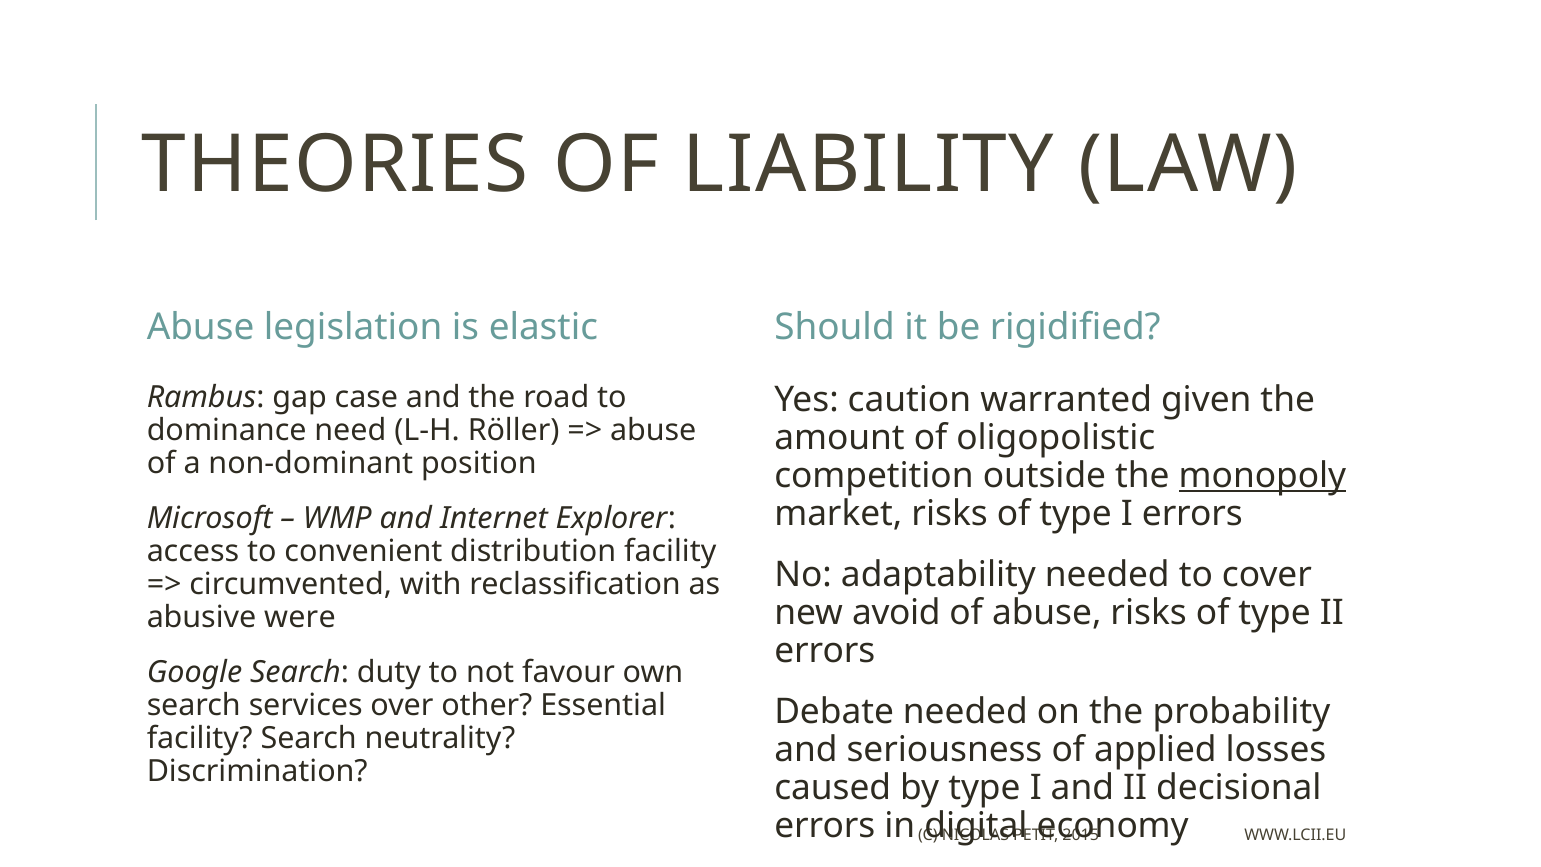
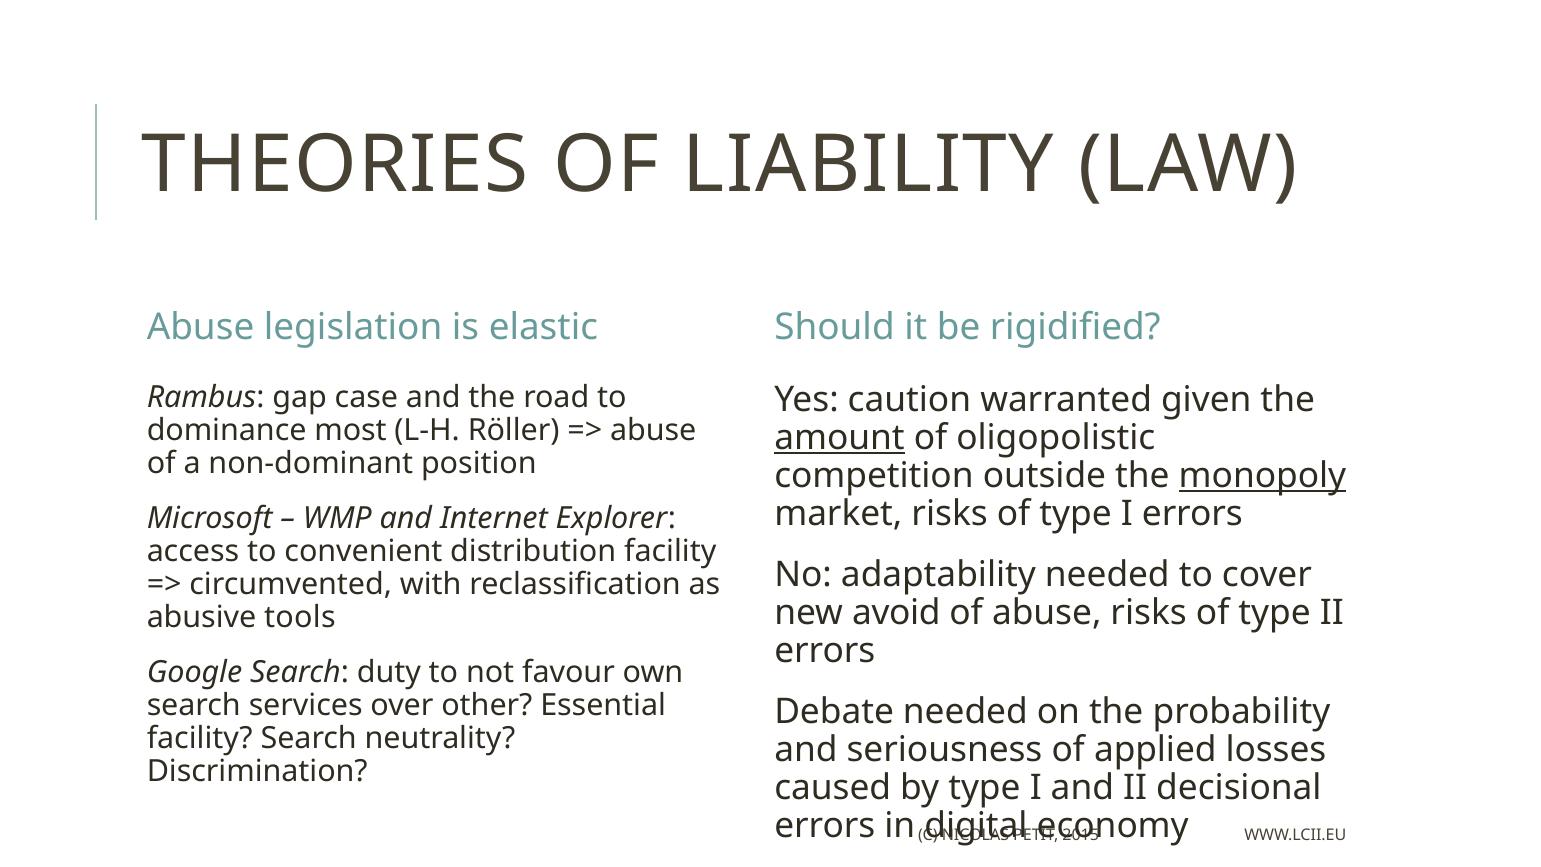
need: need -> most (350, 430)
amount underline: none -> present (839, 438)
were: were -> tools (300, 617)
